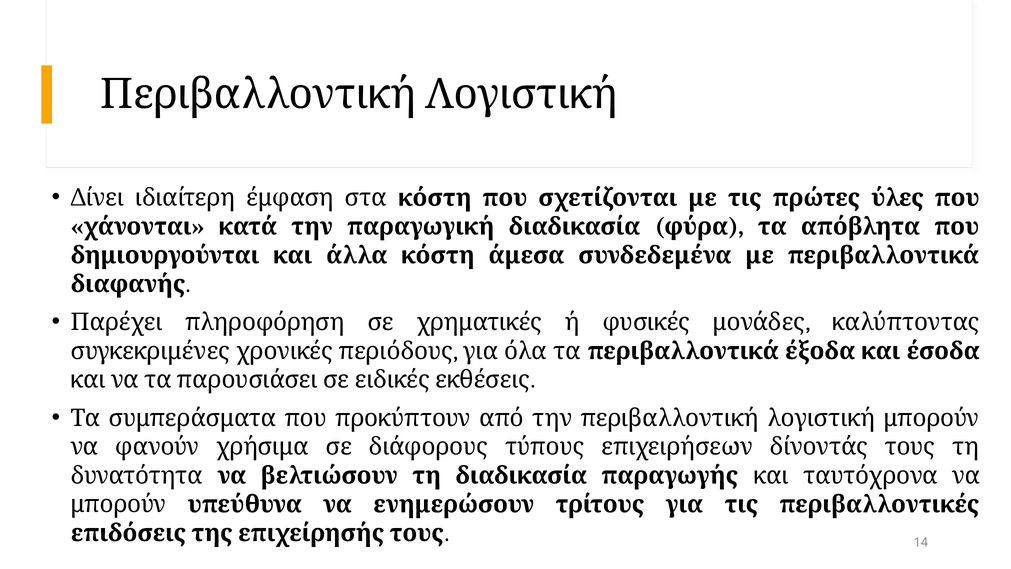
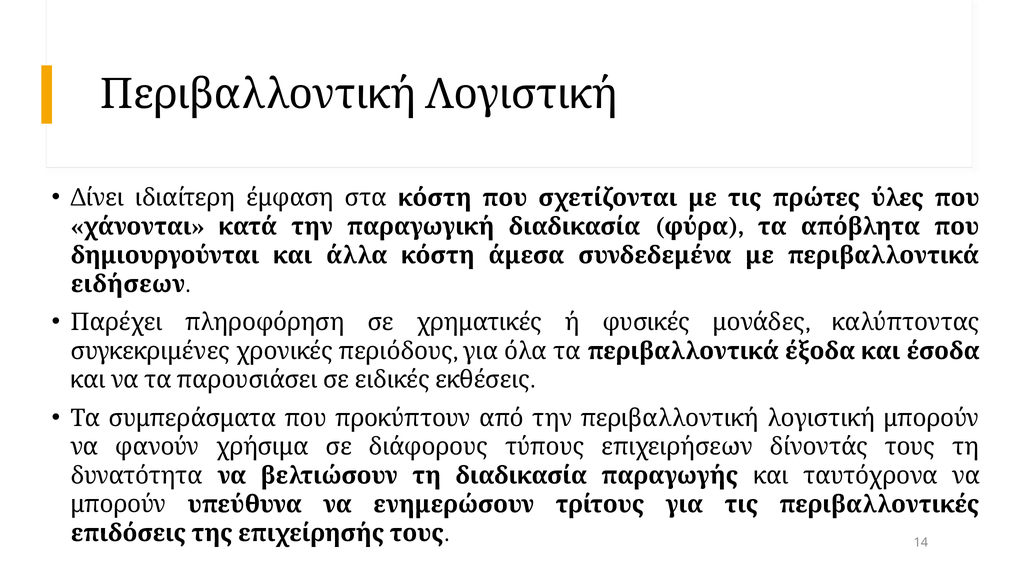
διαφανής: διαφανής -> ειδήσεων (128, 284)
